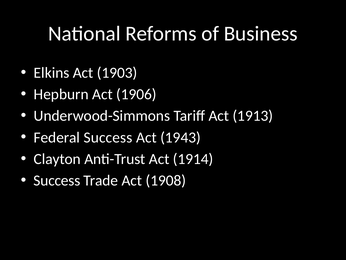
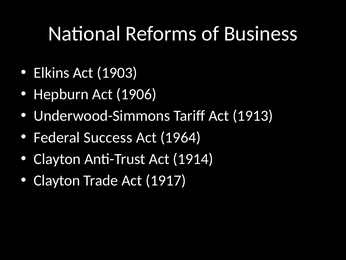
1943: 1943 -> 1964 (181, 137)
Success: Success -> Clayton (57, 180)
1908: 1908 -> 1917 (166, 180)
